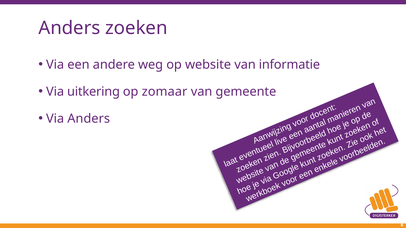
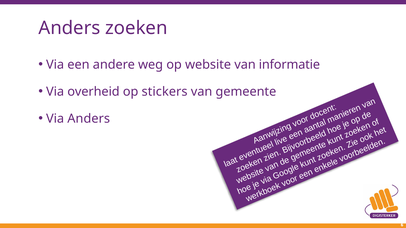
uitkering: uitkering -> overheid (93, 92)
zomaar: zomaar -> stickers (165, 92)
